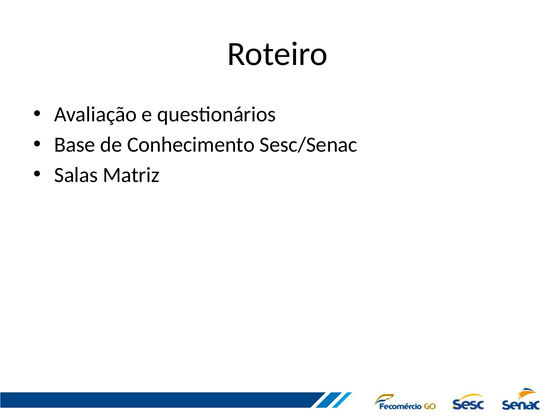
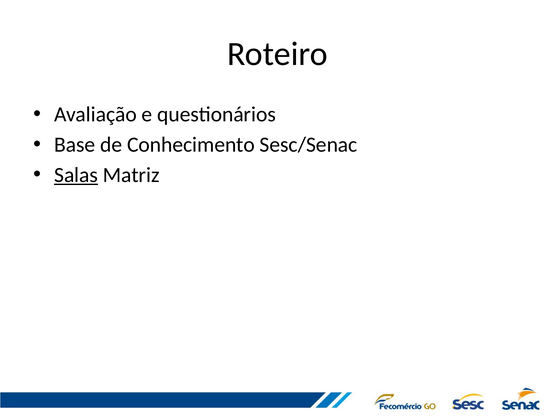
Salas underline: none -> present (76, 175)
